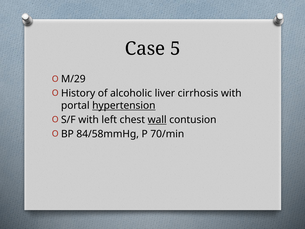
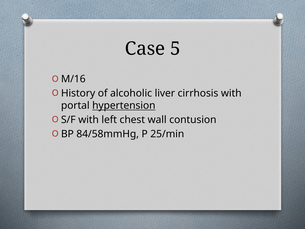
M/29: M/29 -> M/16 (73, 79)
wall underline: present -> none (157, 120)
70/min: 70/min -> 25/min (167, 134)
